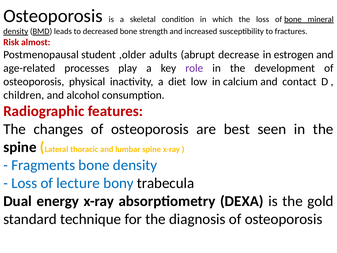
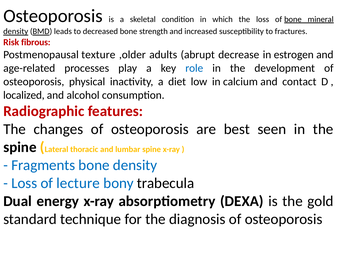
almost: almost -> fibrous (36, 42)
student: student -> texture (98, 55)
role colour: purple -> blue (194, 68)
children: children -> localized (24, 95)
